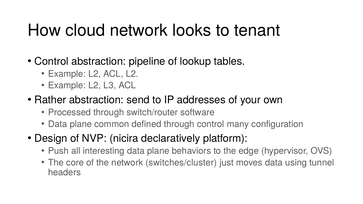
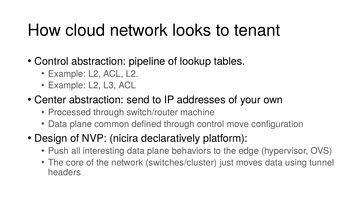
Rather: Rather -> Center (50, 100)
software: software -> machine (197, 112)
many: many -> move (238, 124)
